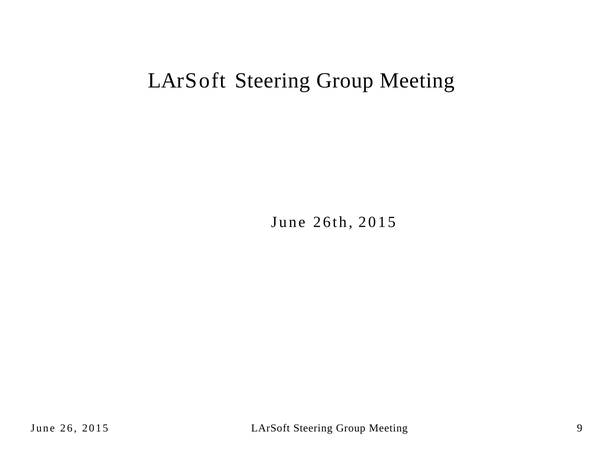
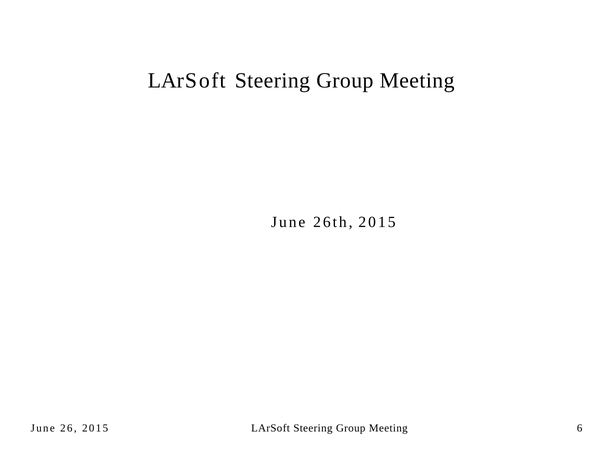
9: 9 -> 6 (580, 428)
